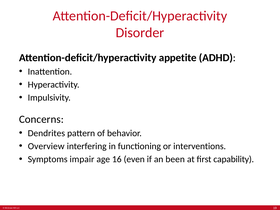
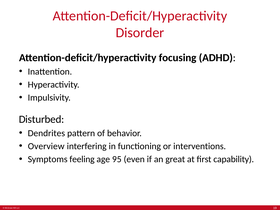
appetite: appetite -> focusing (178, 58)
Concerns: Concerns -> Disturbed (41, 119)
impair: impair -> feeling (82, 159)
16: 16 -> 95 (117, 159)
been: been -> great (175, 159)
